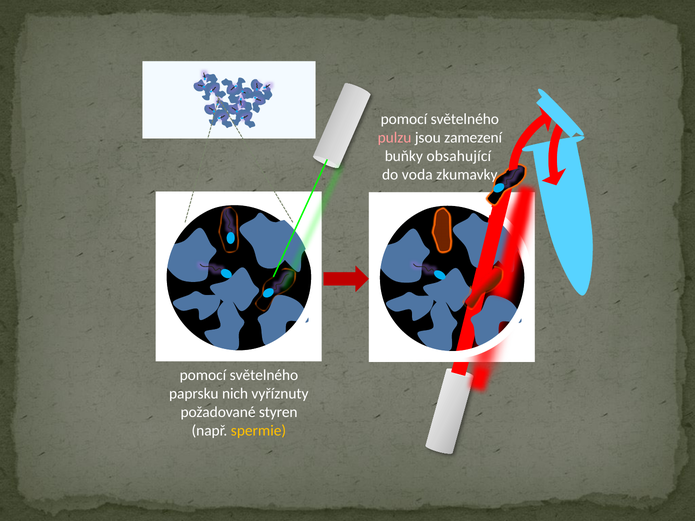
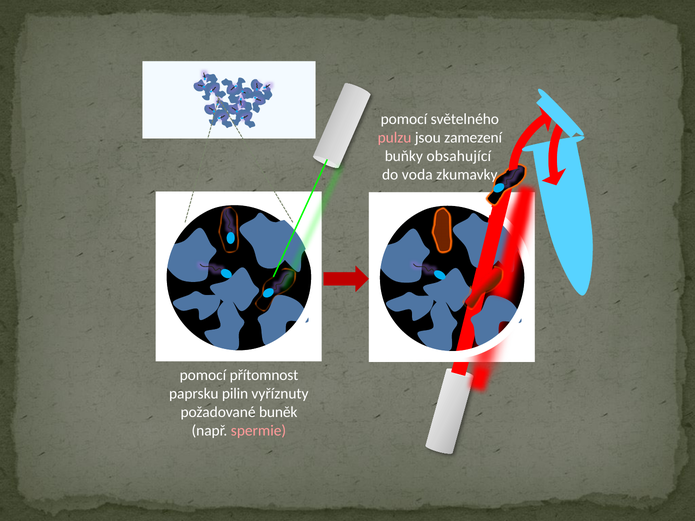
světelného: světelného -> přítomnost (264, 375)
nich: nich -> pilin (235, 394)
styren: styren -> buněk (278, 412)
spermie colour: yellow -> pink (258, 431)
